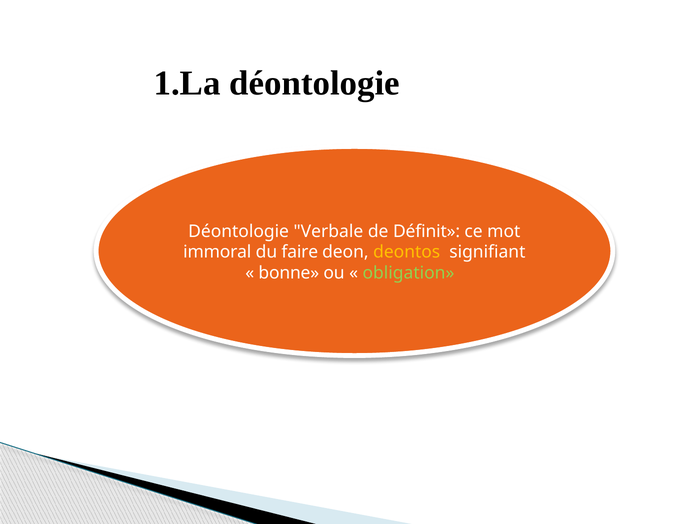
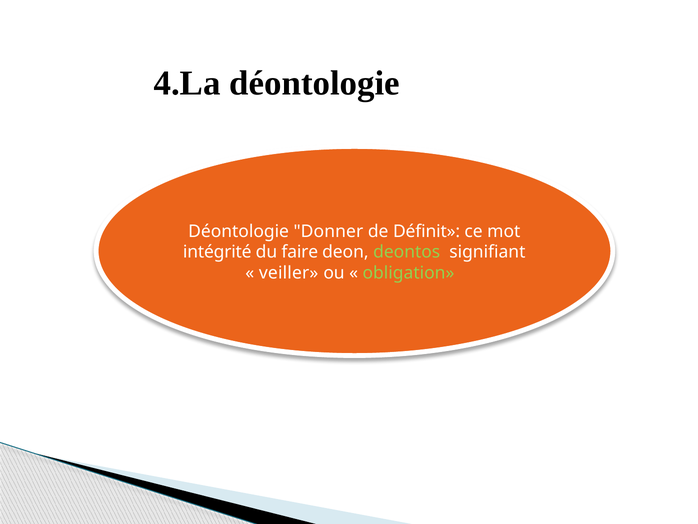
1.La: 1.La -> 4.La (187, 83)
Verbale: Verbale -> Donner (328, 231)
immoral: immoral -> intégrité (217, 252)
deontos colour: yellow -> light green (407, 252)
bonne: bonne -> veiller (289, 273)
